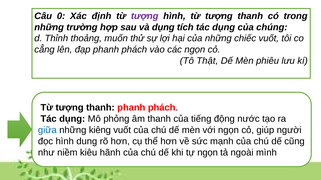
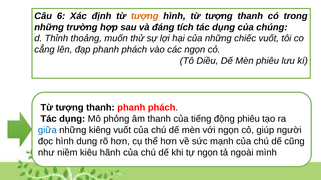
0: 0 -> 6 (61, 16)
tượng colour: purple -> orange (145, 16)
và dụng: dụng -> đáng (163, 27)
Thật: Thật -> Diều (207, 61)
động nước: nước -> phiêu (249, 119)
